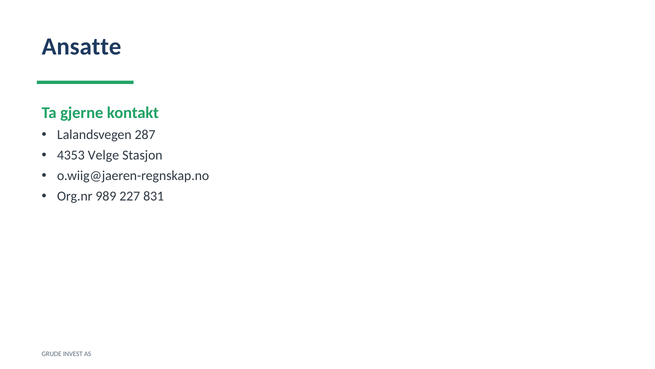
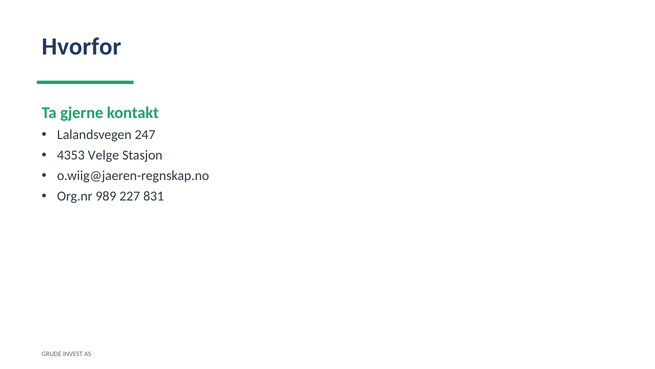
Ansatte: Ansatte -> Hvorfor (81, 47)
287: 287 -> 247 (145, 135)
